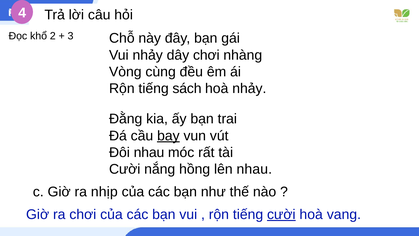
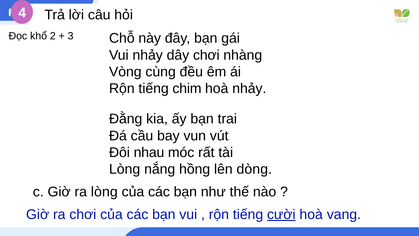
sách: sách -> chim (187, 89)
bay underline: present -> none (168, 136)
Cười: Cười -> Lòng (125, 169)
lên nhau: nhau -> dòng (254, 169)
ra nhịp: nhịp -> lòng (104, 192)
